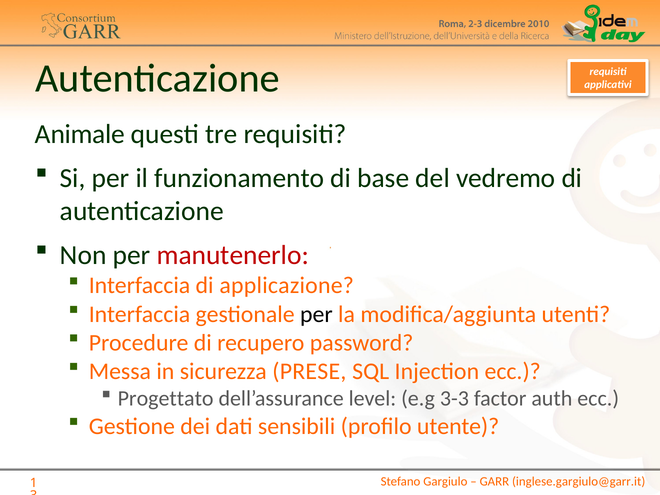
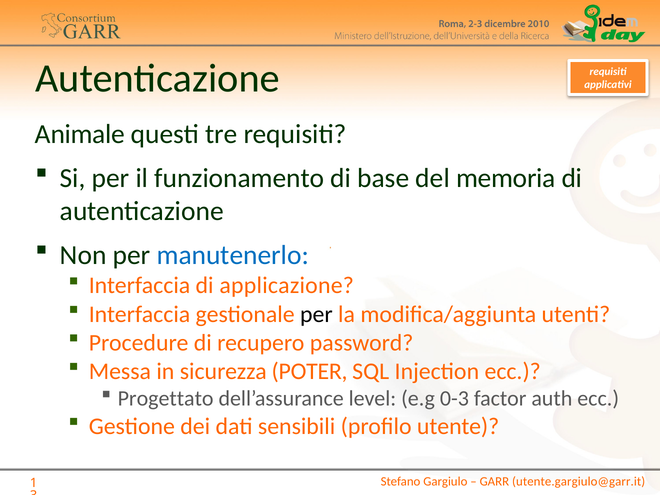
vedremo: vedremo -> memoria (506, 178)
manutenerlo colour: red -> blue (233, 255)
PRESE: PRESE -> POTER (310, 371)
3-3: 3-3 -> 0-3 (454, 399)
inglese.gargiulo@garr.it: inglese.gargiulo@garr.it -> utente.gargiulo@garr.it (579, 482)
